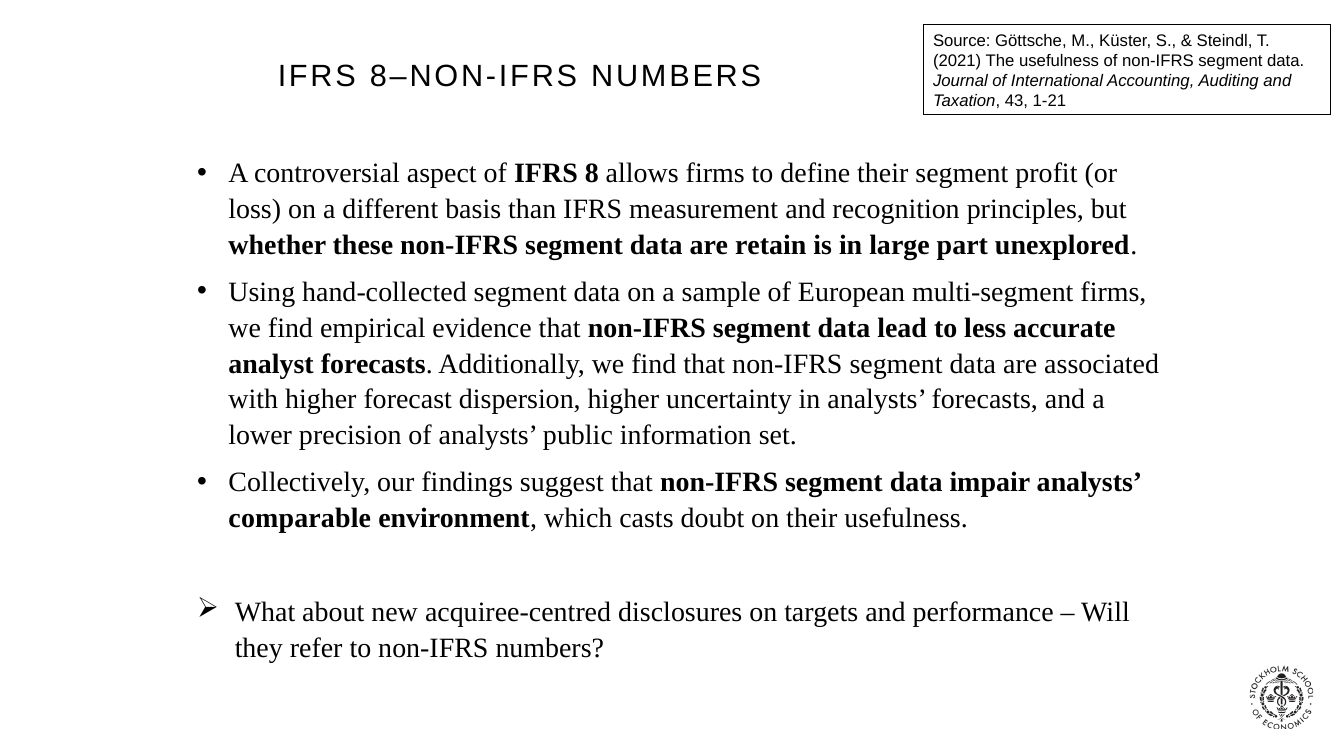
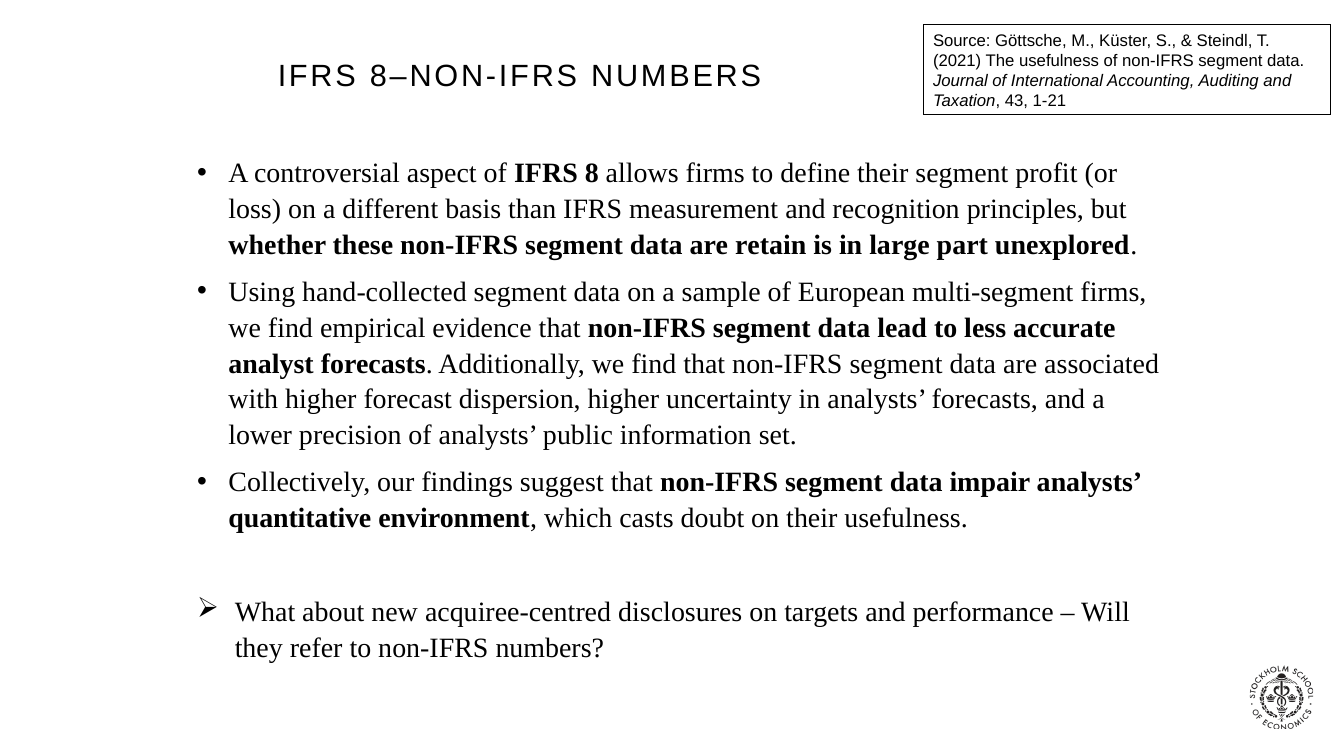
comparable: comparable -> quantitative (300, 518)
